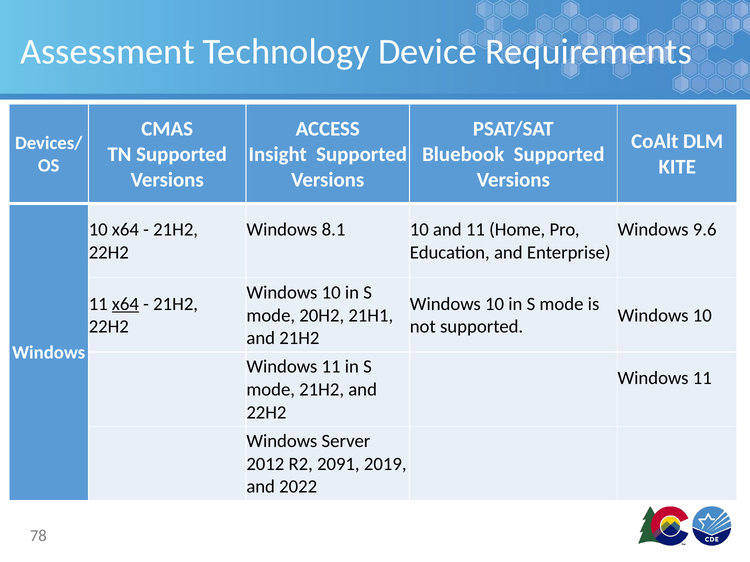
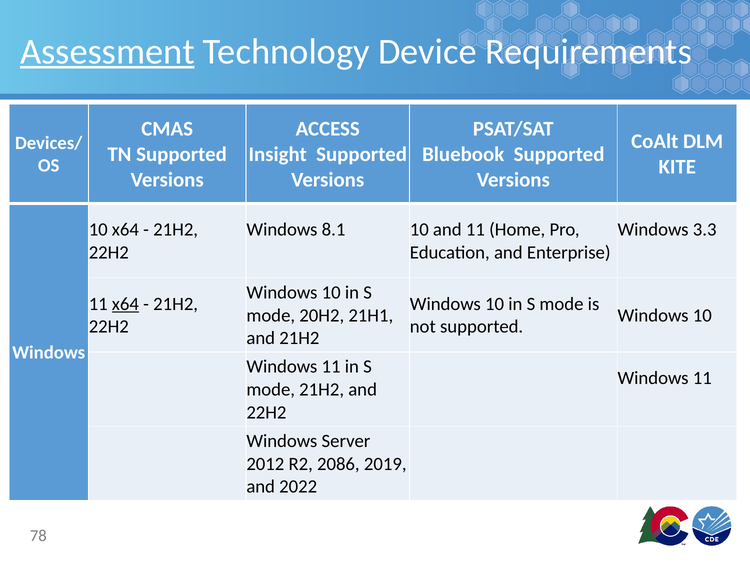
Assessment underline: none -> present (107, 52)
9.6: 9.6 -> 3.3 (705, 230)
2091: 2091 -> 2086 (338, 464)
